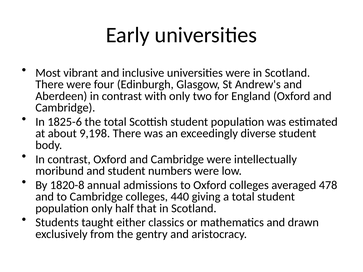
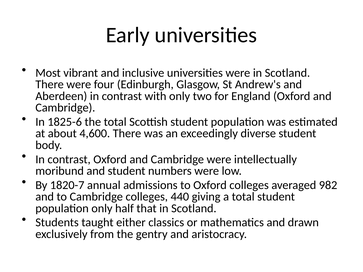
9,198: 9,198 -> 4,600 (95, 134)
1820-8: 1820-8 -> 1820-7 (67, 185)
478: 478 -> 982 (328, 185)
